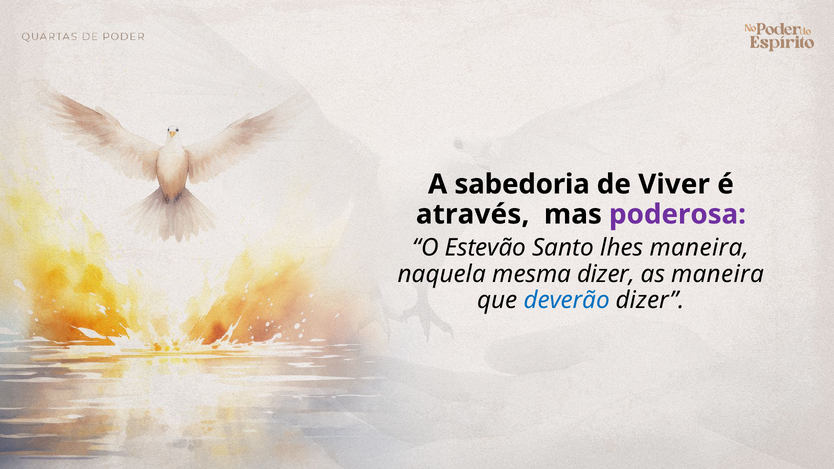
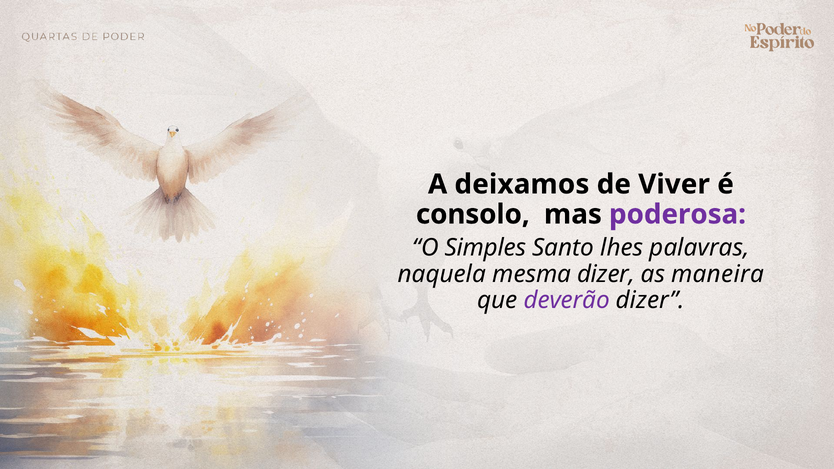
sabedoria: sabedoria -> deixamos (522, 184)
através: através -> consolo (473, 214)
Estevão: Estevão -> Simples (485, 248)
lhes maneira: maneira -> palavras (699, 248)
deverão colour: blue -> purple (567, 300)
